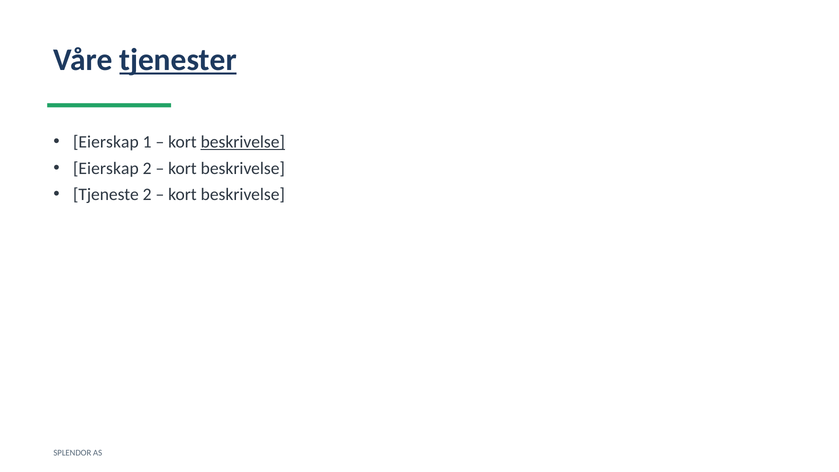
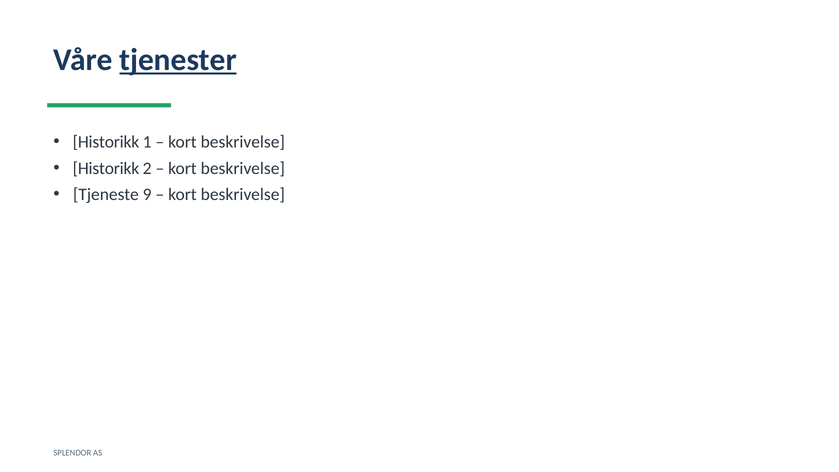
Eierskap: Eierskap -> Historikk (106, 142)
beskrivelse underline: present -> none (243, 142)
Eierskap: Eierskap -> Historikk (106, 168)
Tjeneste 2: 2 -> 9 (147, 195)
